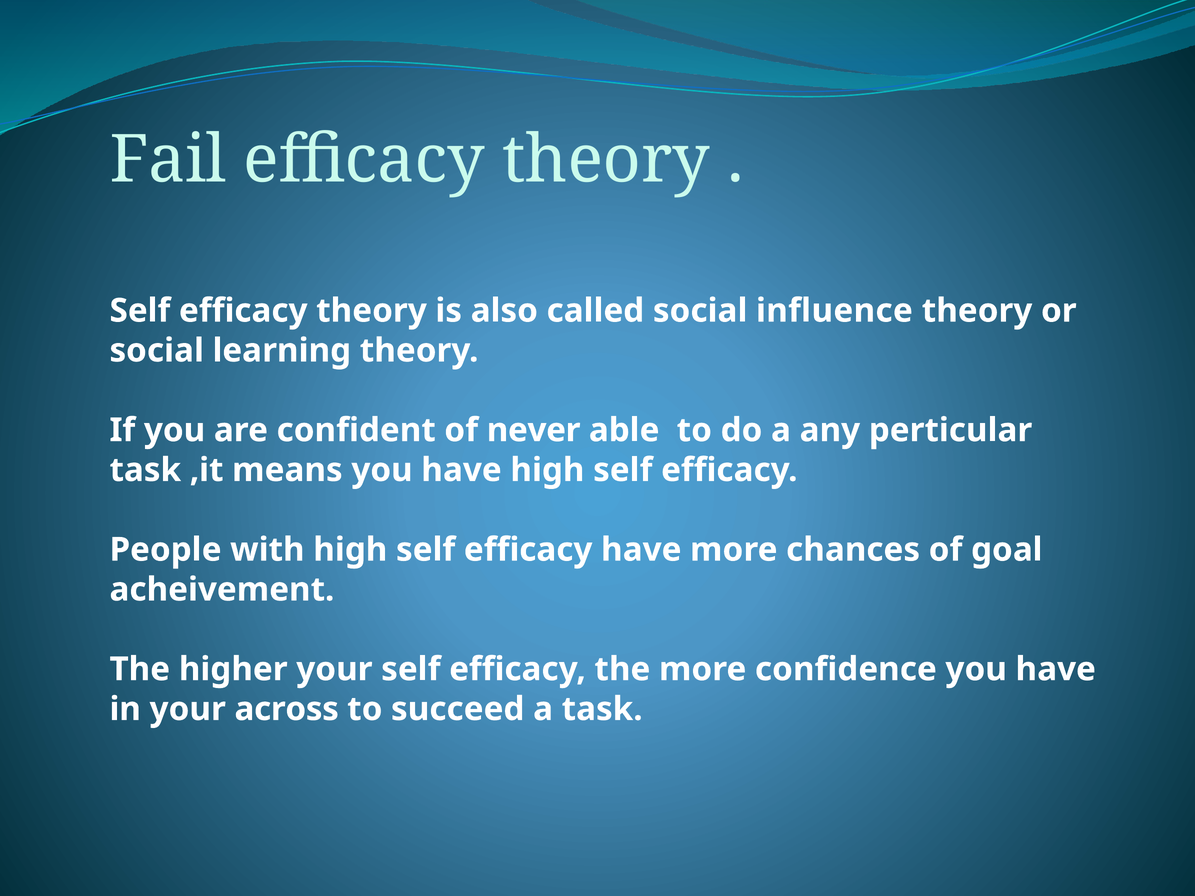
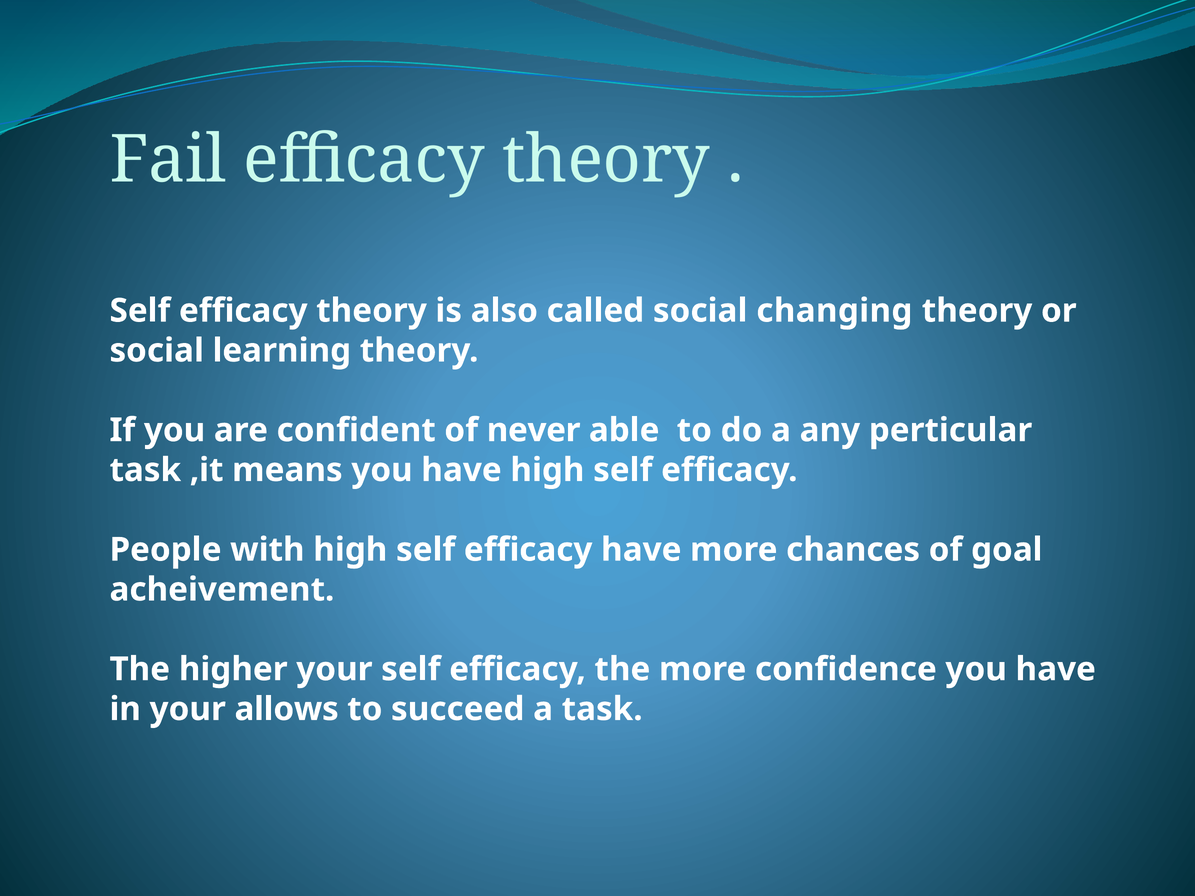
influence: influence -> changing (834, 311)
across: across -> allows (287, 709)
